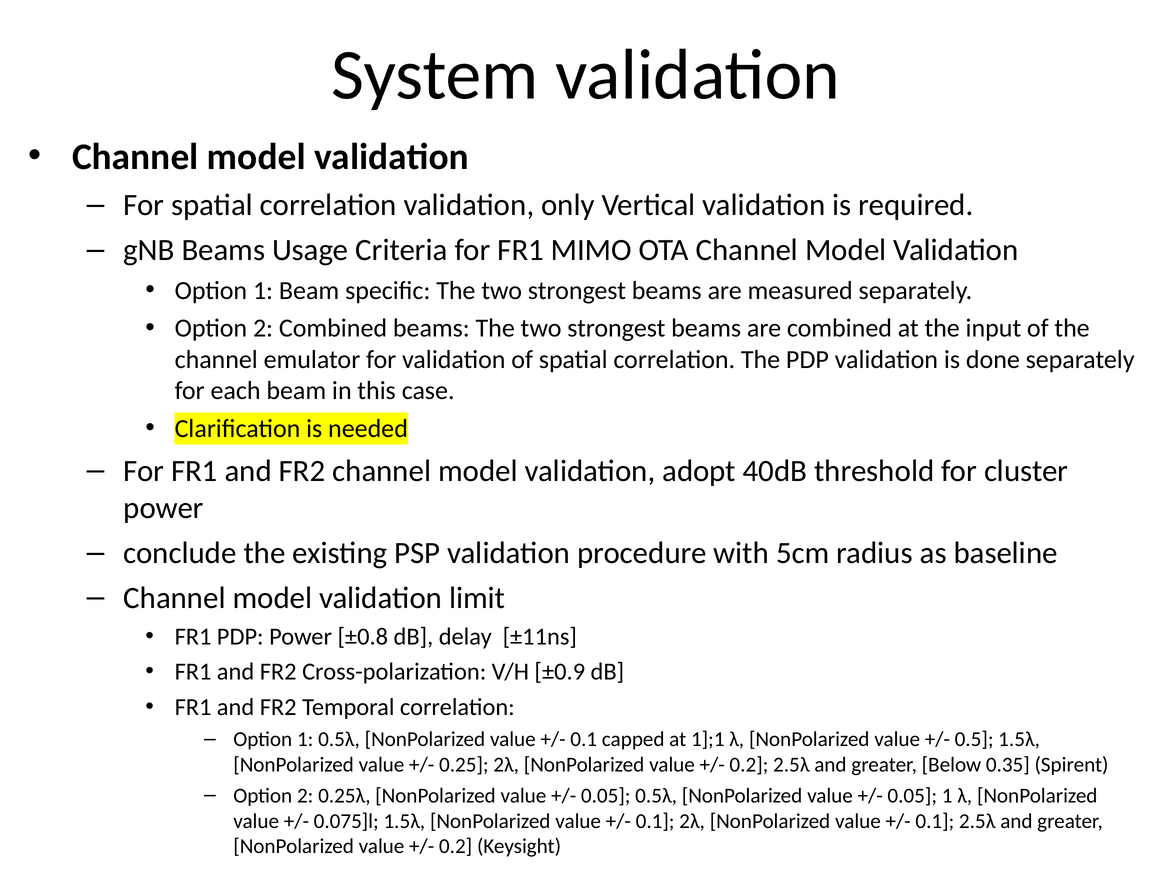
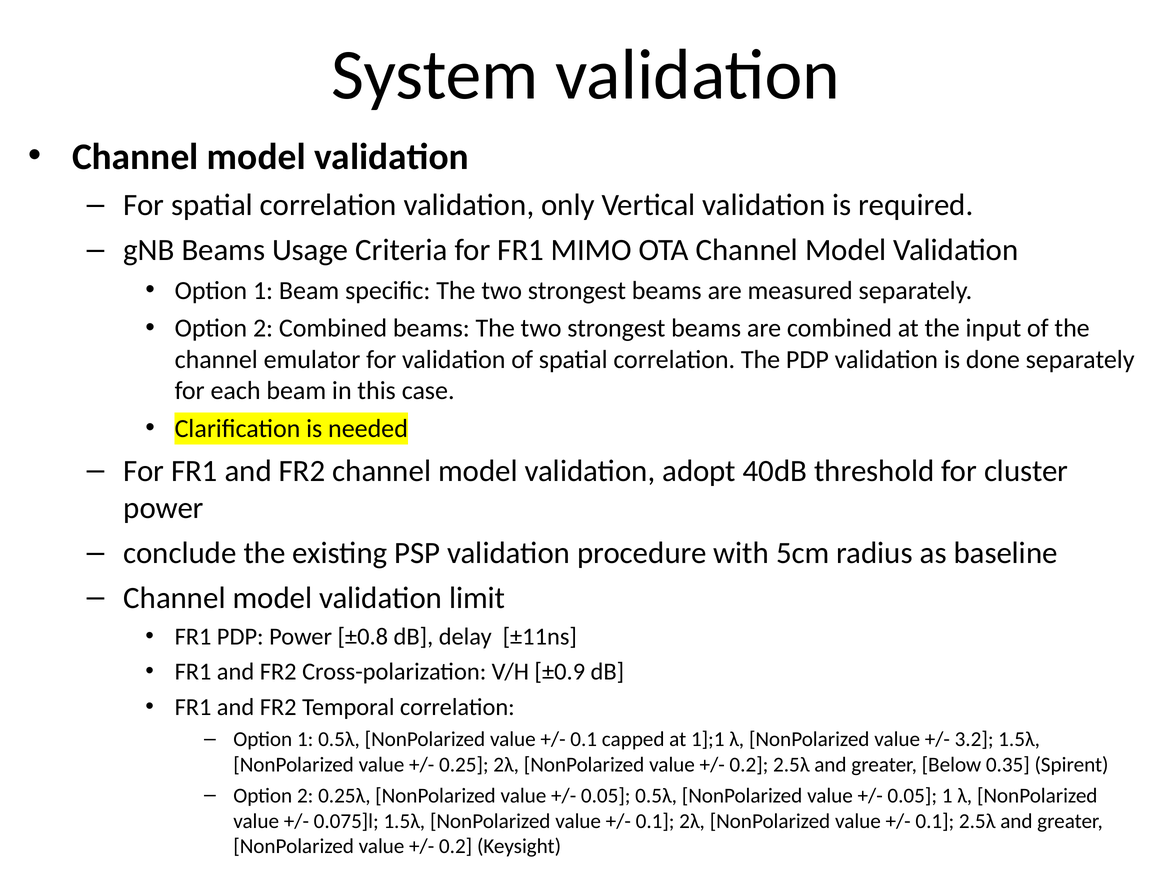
0.5: 0.5 -> 3.2 (974, 739)
